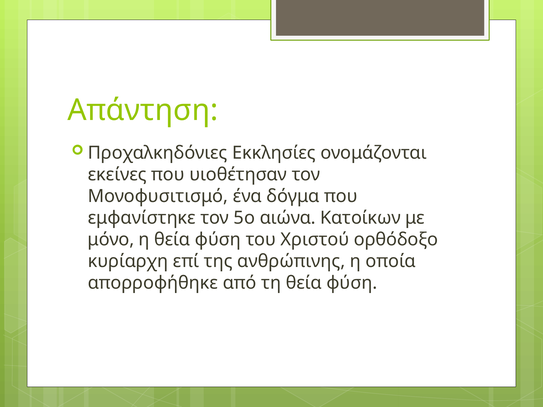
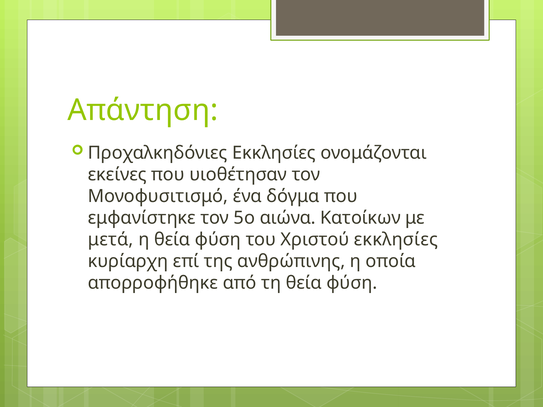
μόνο: μόνο -> μετά (111, 240)
Χριστού ορθόδοξο: ορθόδοξο -> εκκλησίες (396, 240)
